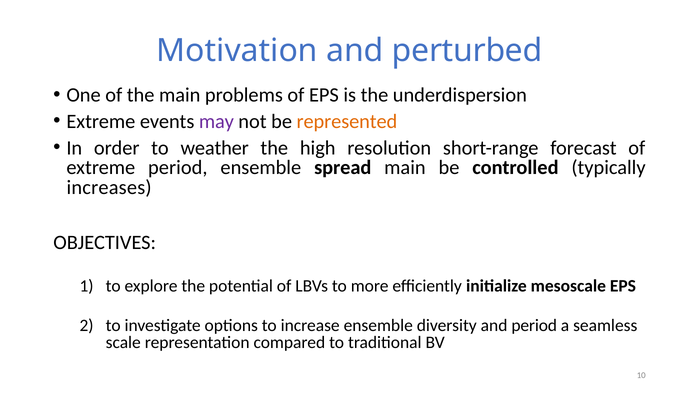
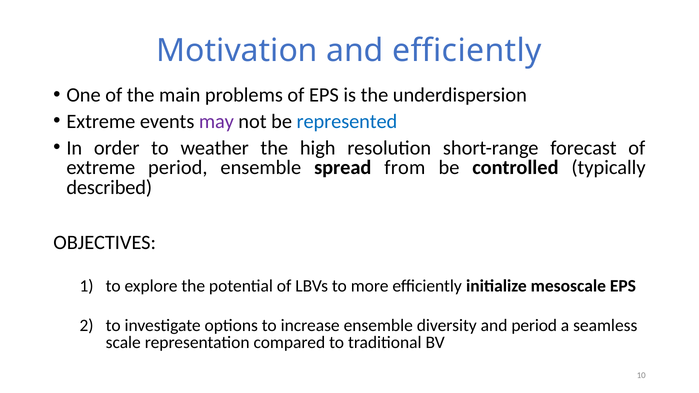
and perturbed: perturbed -> efficiently (467, 51)
represented colour: orange -> blue (347, 122)
spread main: main -> from (405, 168)
increases: increases -> described (109, 188)
